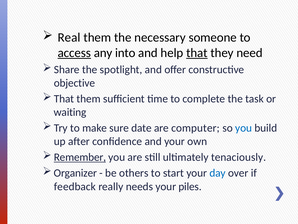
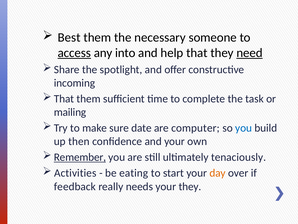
Real: Real -> Best (69, 37)
that underline: present -> none (197, 53)
need underline: none -> present (250, 53)
objective: objective -> incoming (74, 83)
waiting: waiting -> mailing (70, 112)
after: after -> then (79, 141)
Organizer: Organizer -> Activities (75, 173)
others: others -> eating (134, 173)
day colour: blue -> orange (218, 173)
your piles: piles -> they (190, 186)
